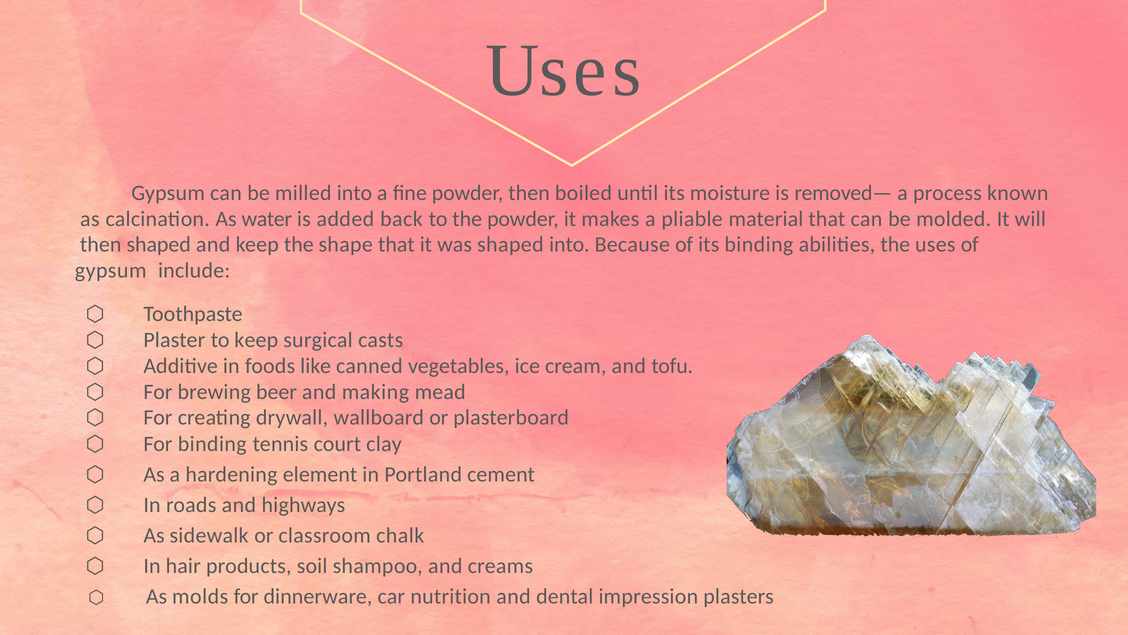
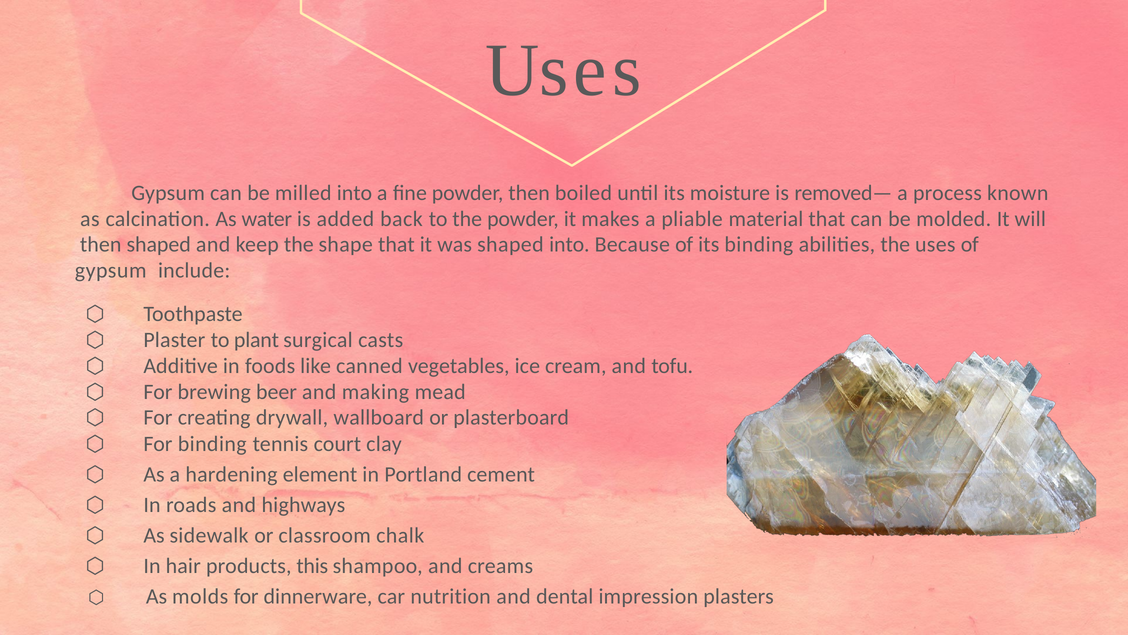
to keep: keep -> plant (256, 340)
soil: soil -> this (312, 566)
